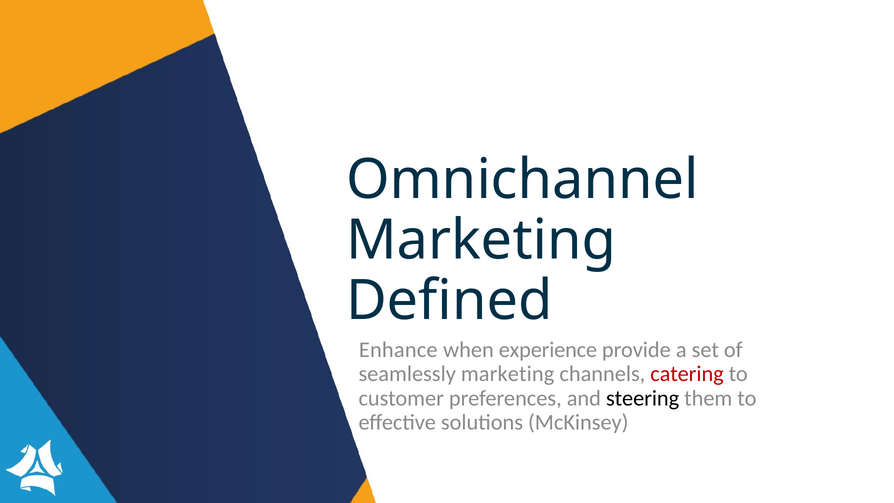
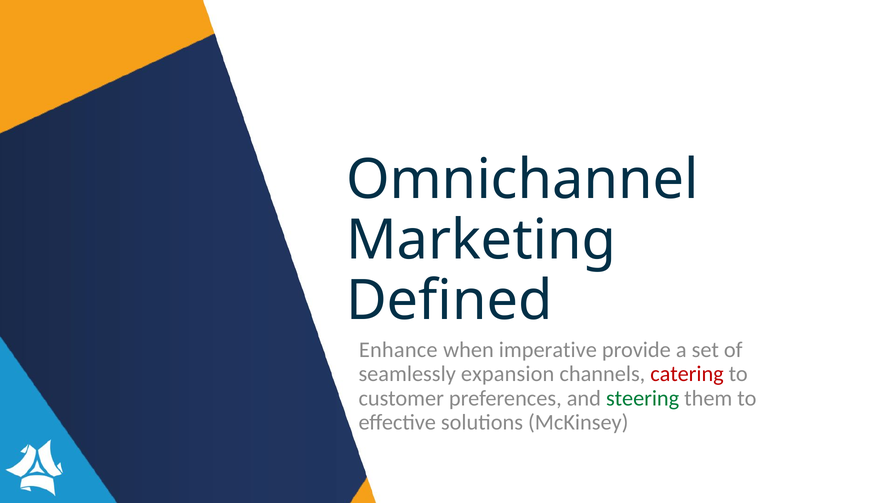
experience: experience -> imperative (548, 350)
seamlessly marketing: marketing -> expansion (508, 374)
steering colour: black -> green (643, 398)
